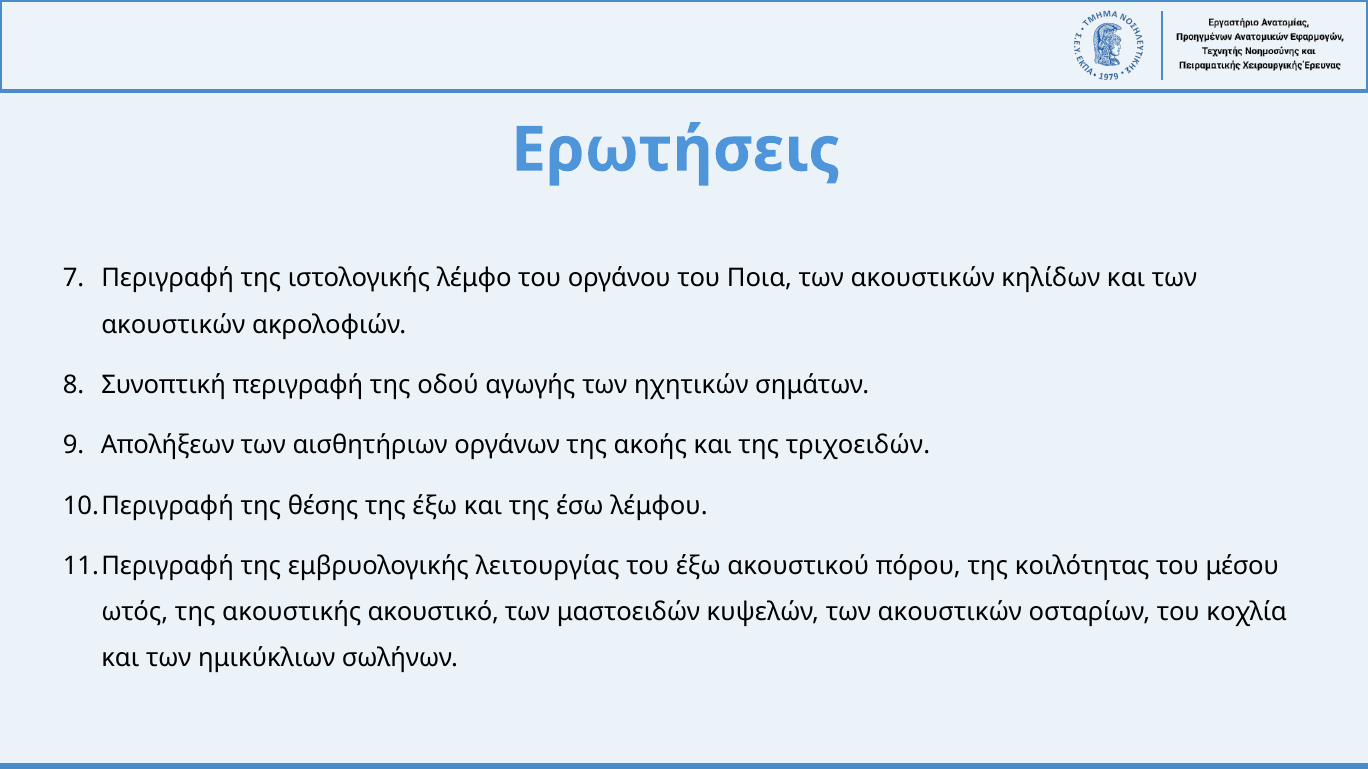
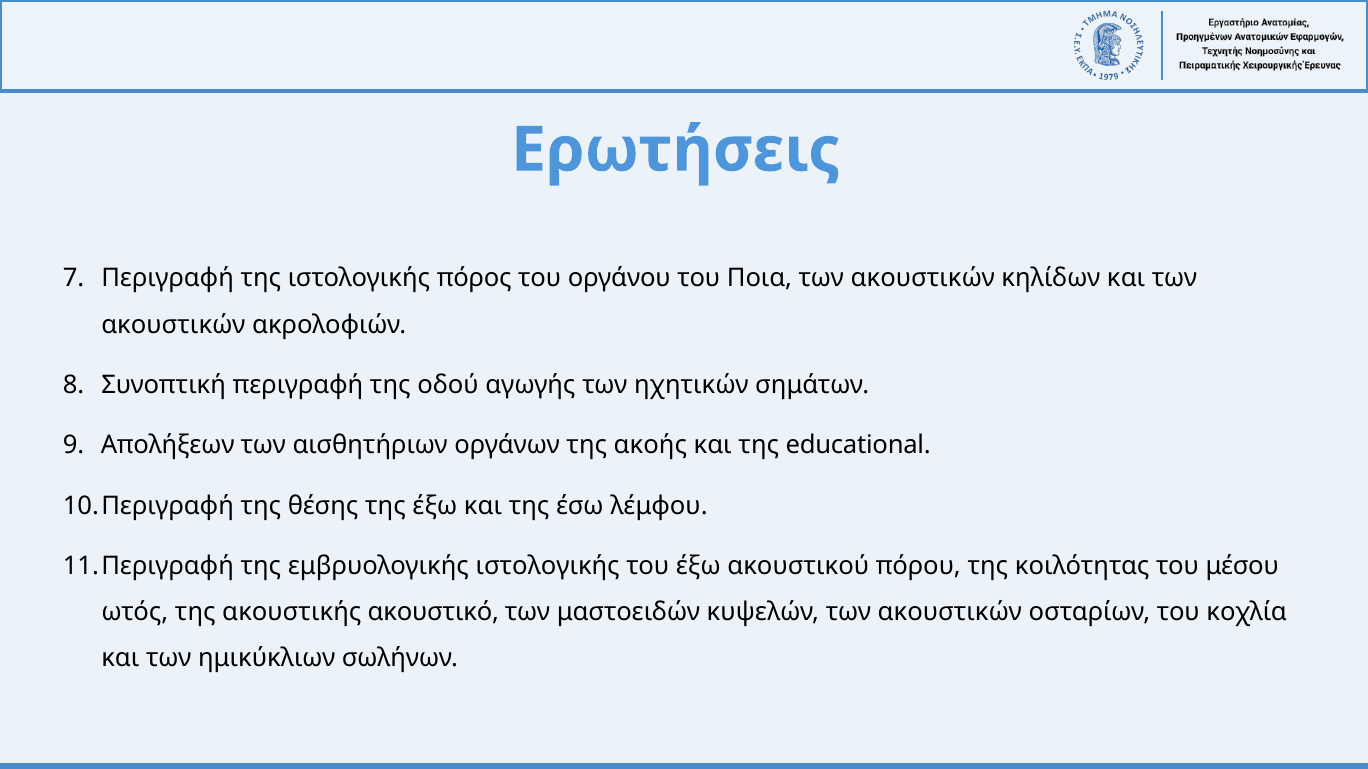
λέμφο: λέμφο -> πόρος (474, 279)
τριχοειδών: τριχοειδών -> educational (858, 446)
εμβρυολογικής λειτουργίας: λειτουργίας -> ιστολογικής (548, 567)
